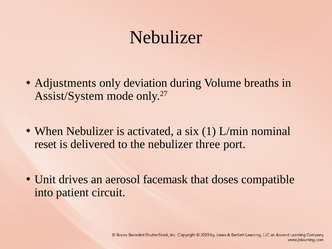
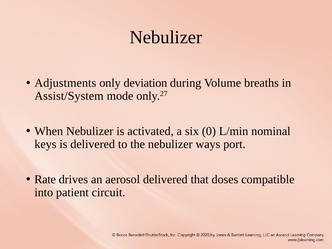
1: 1 -> 0 (209, 131)
reset: reset -> keys (45, 144)
three: three -> ways (208, 144)
Unit: Unit -> Rate (45, 179)
aerosol facemask: facemask -> delivered (165, 179)
